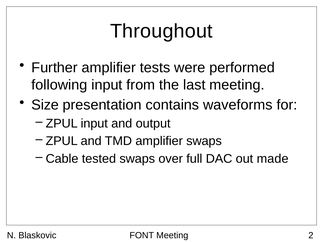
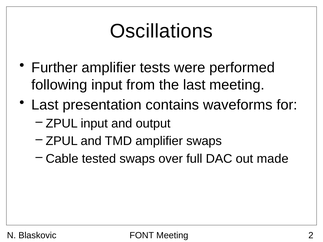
Throughout: Throughout -> Oscillations (161, 31)
Size: Size -> Last (45, 105)
